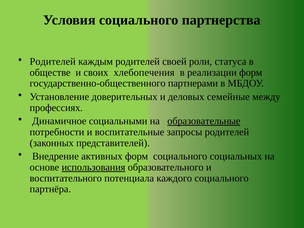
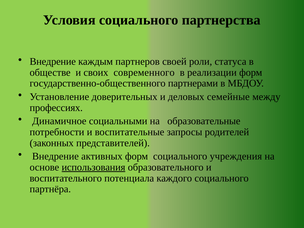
Родителей: Родителей -> Внедрение (53, 62)
каждым родителей: родителей -> партнеров (138, 62)
хлебопечения: хлебопечения -> современного (144, 72)
образовательные underline: present -> none (204, 121)
социальных: социальных -> учреждения (236, 156)
